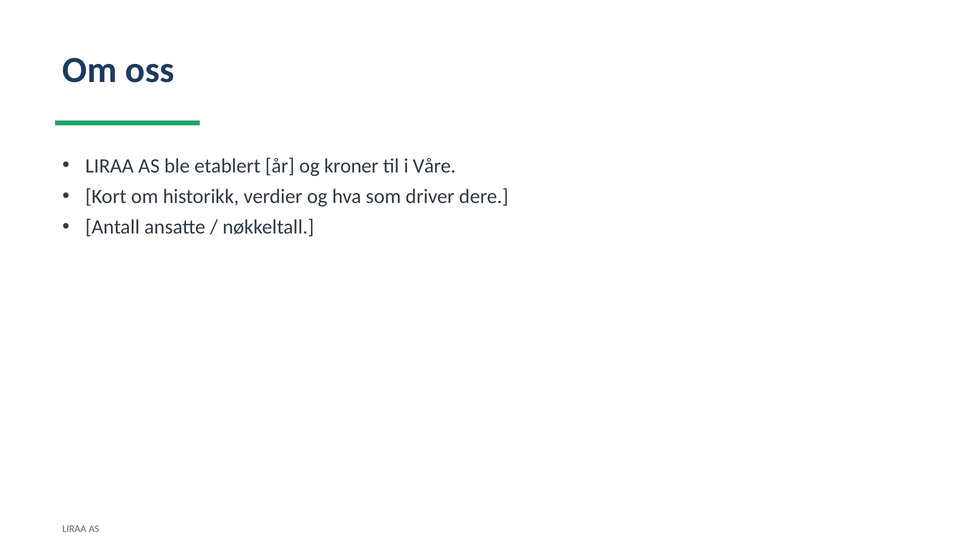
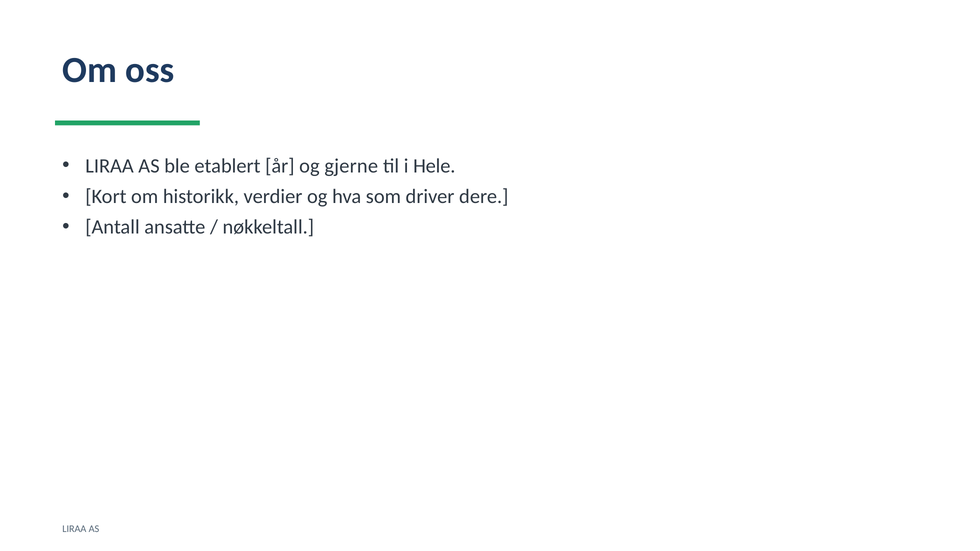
kroner: kroner -> gjerne (351, 166)
Våre: Våre -> Hele (434, 166)
